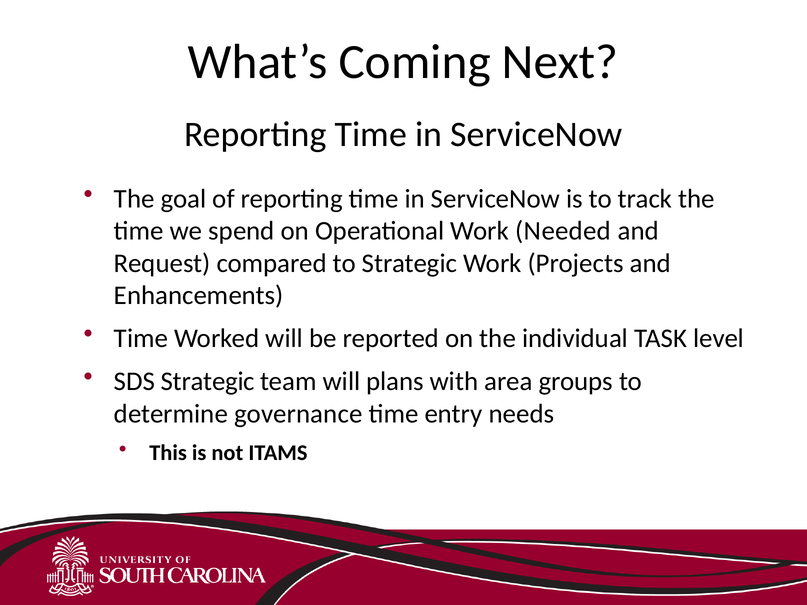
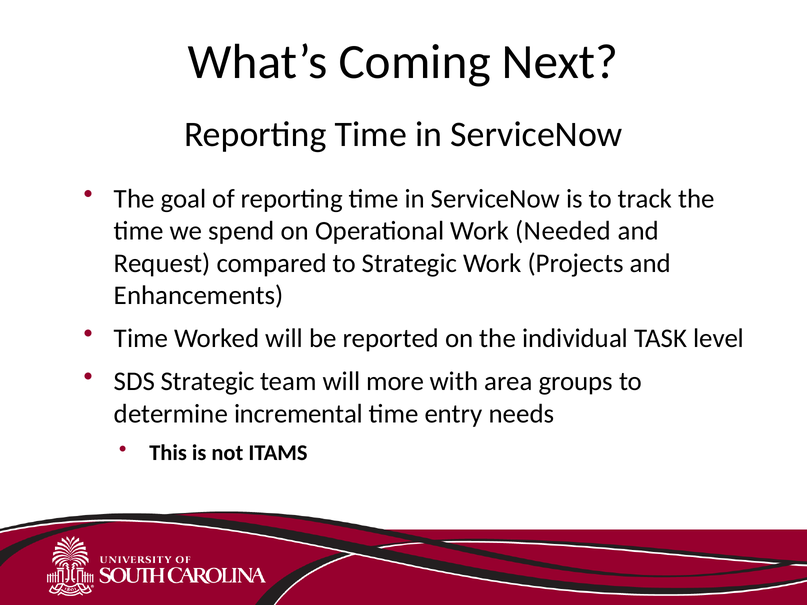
plans: plans -> more (395, 382)
governance: governance -> incremental (298, 414)
